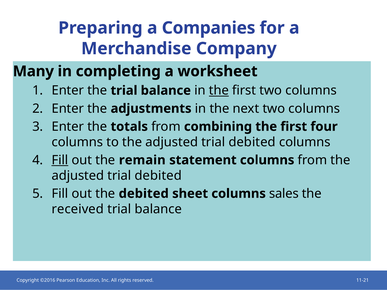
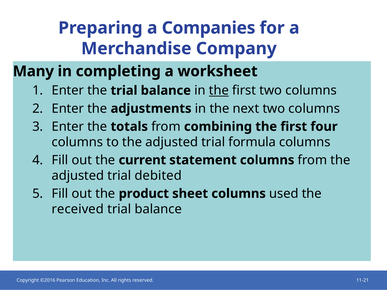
debited: debited -> formula (252, 142)
Fill underline: present -> none (60, 160)
remain: remain -> current (142, 160)
the debited: debited -> product (144, 194)
sales: sales -> used (284, 194)
